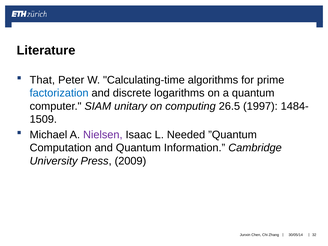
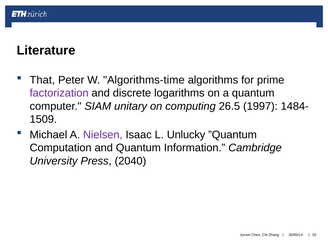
Calculating-time: Calculating-time -> Algorithms-time (144, 80)
factorization colour: blue -> purple (59, 93)
Needed: Needed -> Unlucky (186, 135)
2009: 2009 -> 2040 (130, 161)
